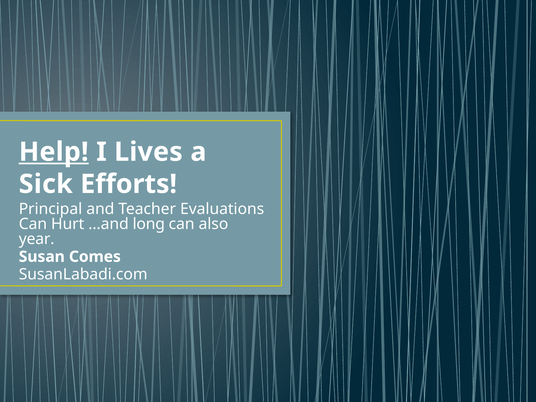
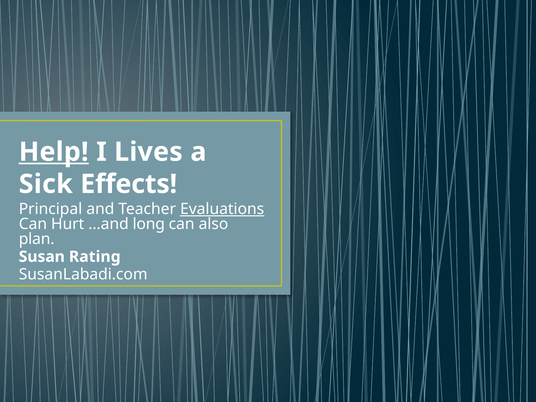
Efforts: Efforts -> Effects (129, 184)
Evaluations underline: none -> present (222, 209)
year: year -> plan (37, 239)
Comes: Comes -> Rating (95, 257)
